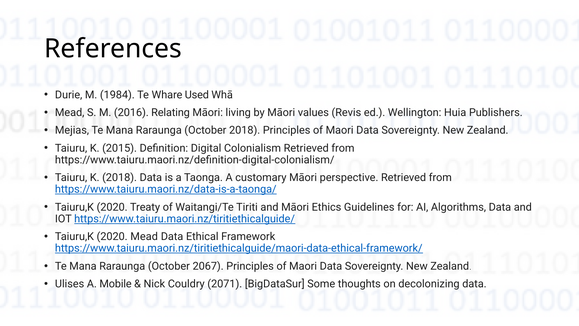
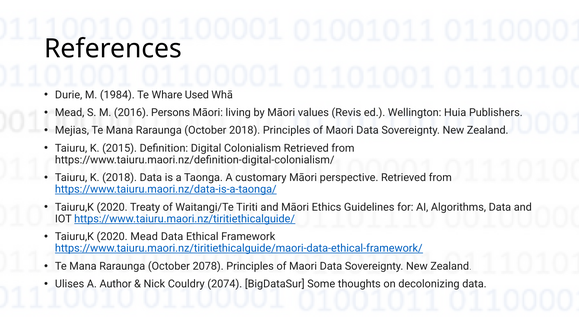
Relating: Relating -> Persons (171, 112)
2067: 2067 -> 2078 (208, 266)
Mobile: Mobile -> Author (116, 284)
2071: 2071 -> 2074 (225, 284)
